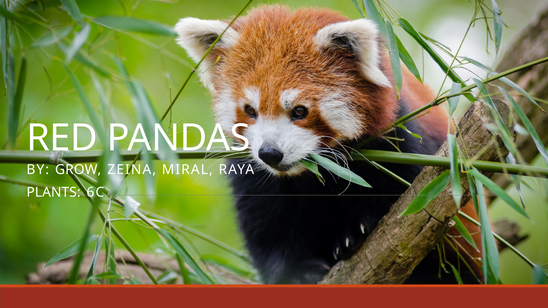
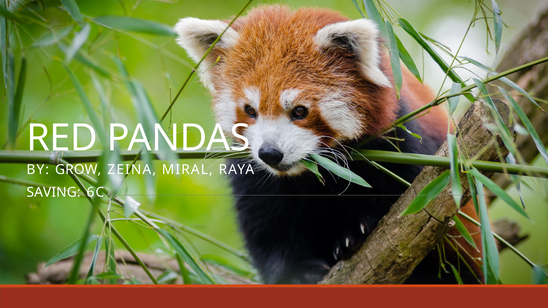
PLANTS: PLANTS -> SAVING (54, 192)
